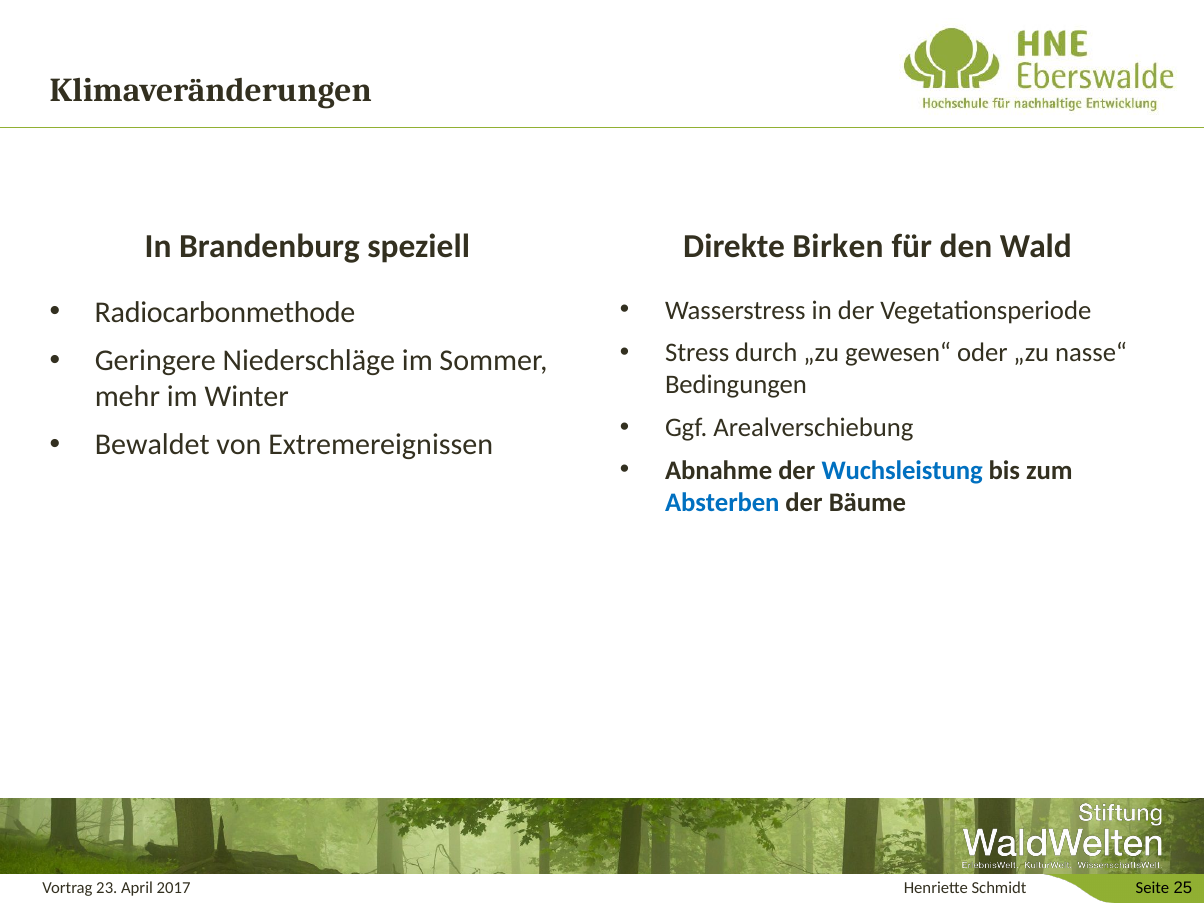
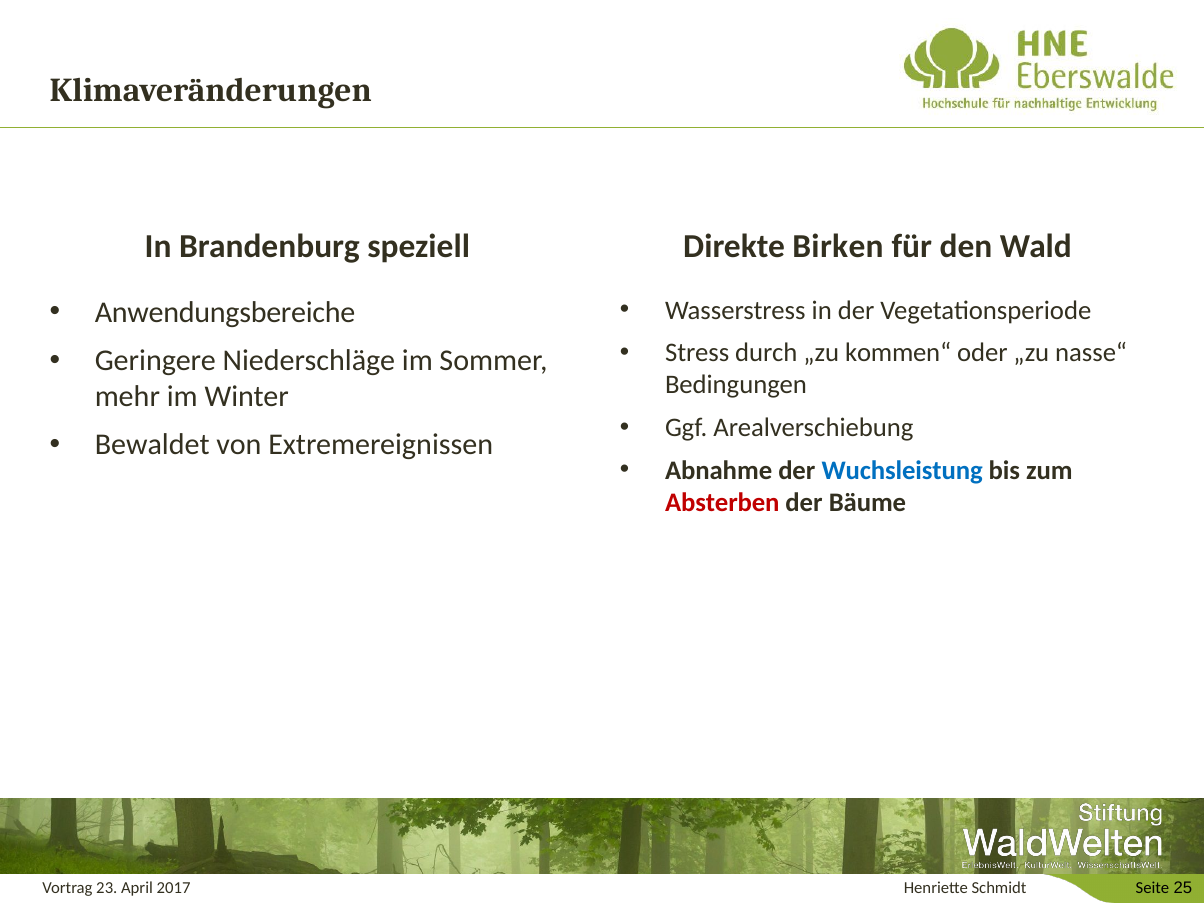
Radiocarbonmethode: Radiocarbonmethode -> Anwendungsbereiche (225, 313)
gewesen“: gewesen“ -> kommen“ (898, 353)
Absterben colour: blue -> red (722, 503)
